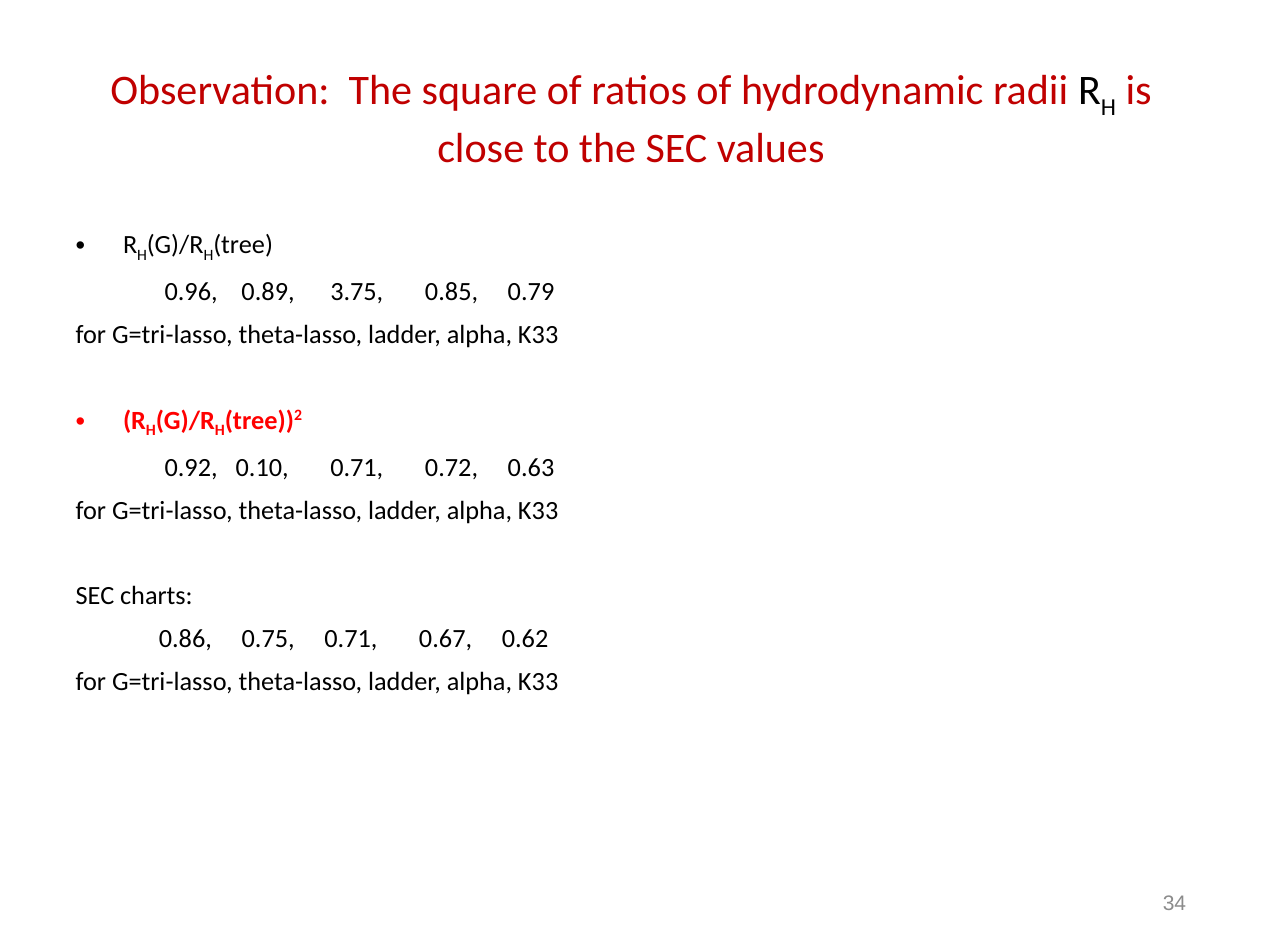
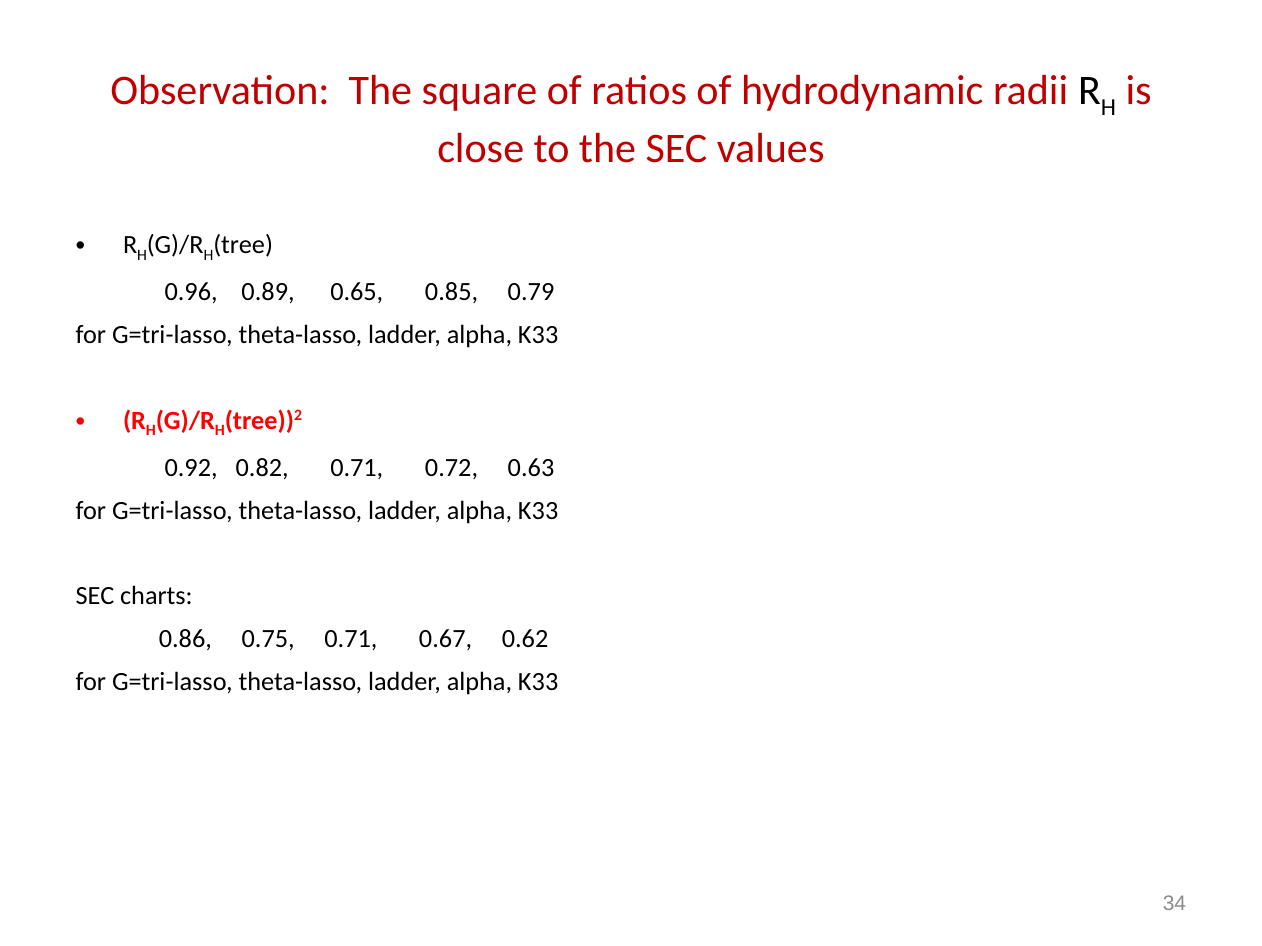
3.75: 3.75 -> 0.65 (357, 292)
0.10: 0.10 -> 0.82 (262, 468)
